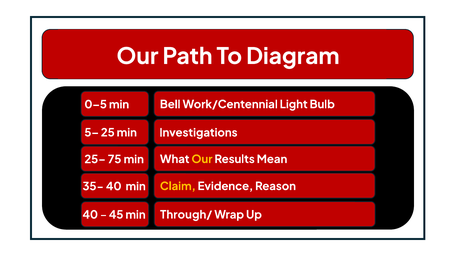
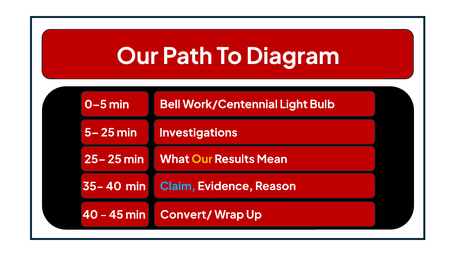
25– 75: 75 -> 25 (115, 160)
Claim colour: yellow -> light blue (178, 187)
Through/: Through/ -> Convert/ (186, 215)
